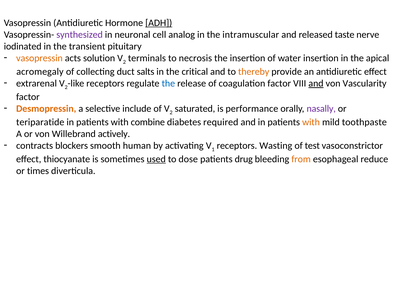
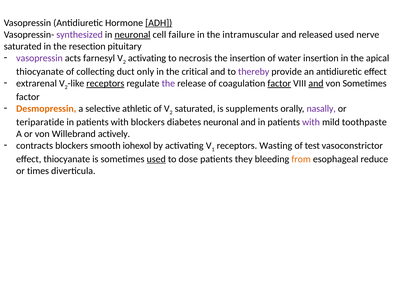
neuronal underline: none -> present (133, 35)
analog: analog -> failure (182, 35)
released taste: taste -> used (345, 35)
iodinated: iodinated -> saturated (23, 46)
transient: transient -> resection (87, 46)
vasopressin colour: orange -> purple (39, 58)
solution: solution -> farnesyl (99, 58)
terminals: terminals -> activating (147, 58)
acromegaly: acromegaly -> thiocyanate (40, 72)
salts: salts -> only (145, 72)
thereby colour: orange -> purple (254, 72)
receptors underline: none -> present (105, 84)
the colour: blue -> purple (168, 84)
factor underline: none -> present (279, 84)
von Vascularity: Vascularity -> Sometimes (365, 84)
include: include -> athletic (137, 109)
performance: performance -> supplements (252, 109)
with combine: combine -> blockers (148, 122)
diabetes required: required -> neuronal (221, 122)
with colour: orange -> purple (311, 122)
human: human -> iohexol (137, 146)
drug: drug -> they (244, 159)
